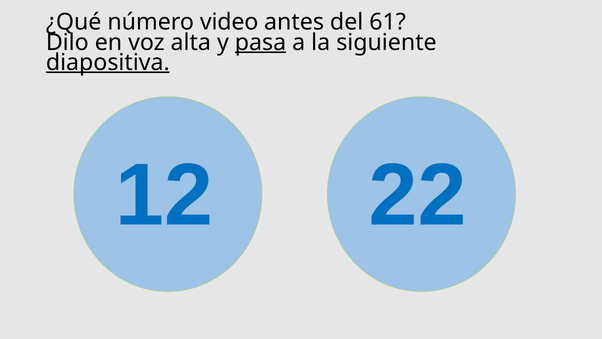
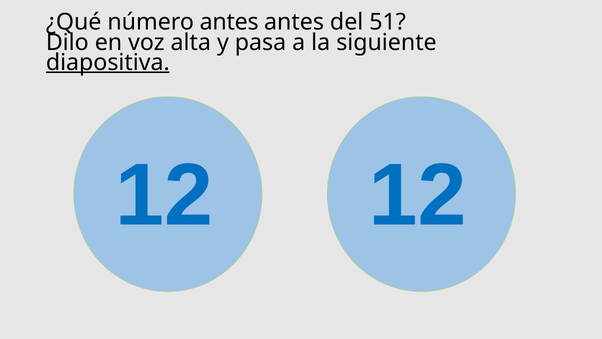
número video: video -> antes (229, 22)
61: 61 -> 51 (388, 22)
pasa underline: present -> none (261, 42)
12 22: 22 -> 12 (418, 196)
